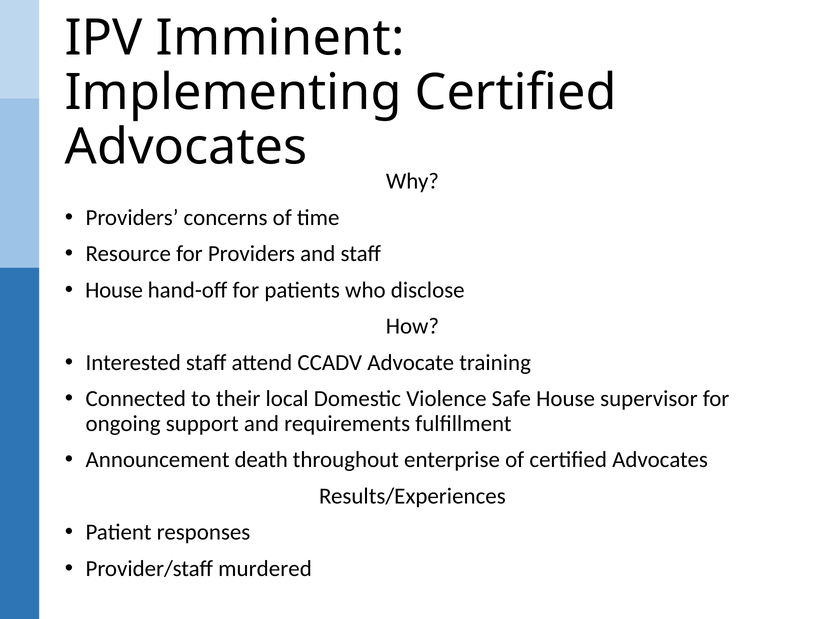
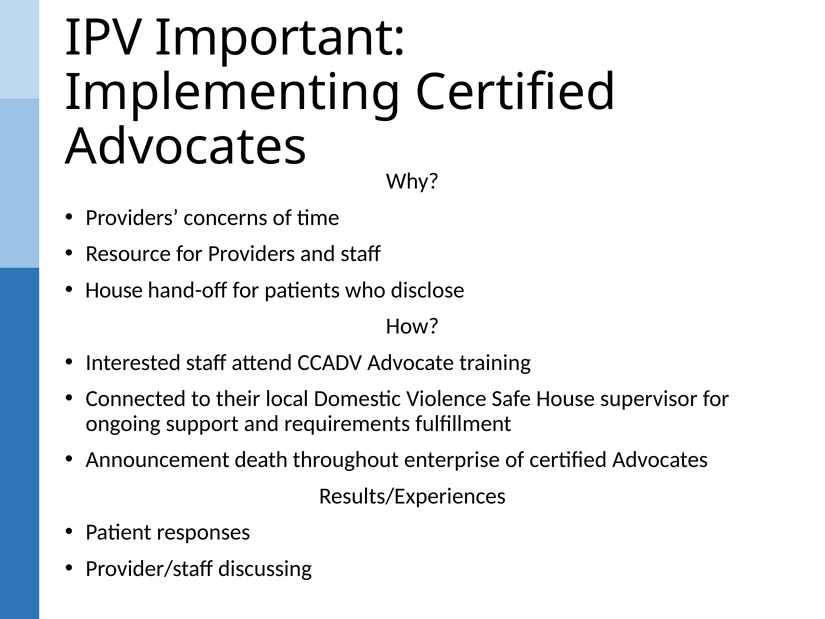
Imminent: Imminent -> Important (281, 38)
murdered: murdered -> discussing (265, 568)
